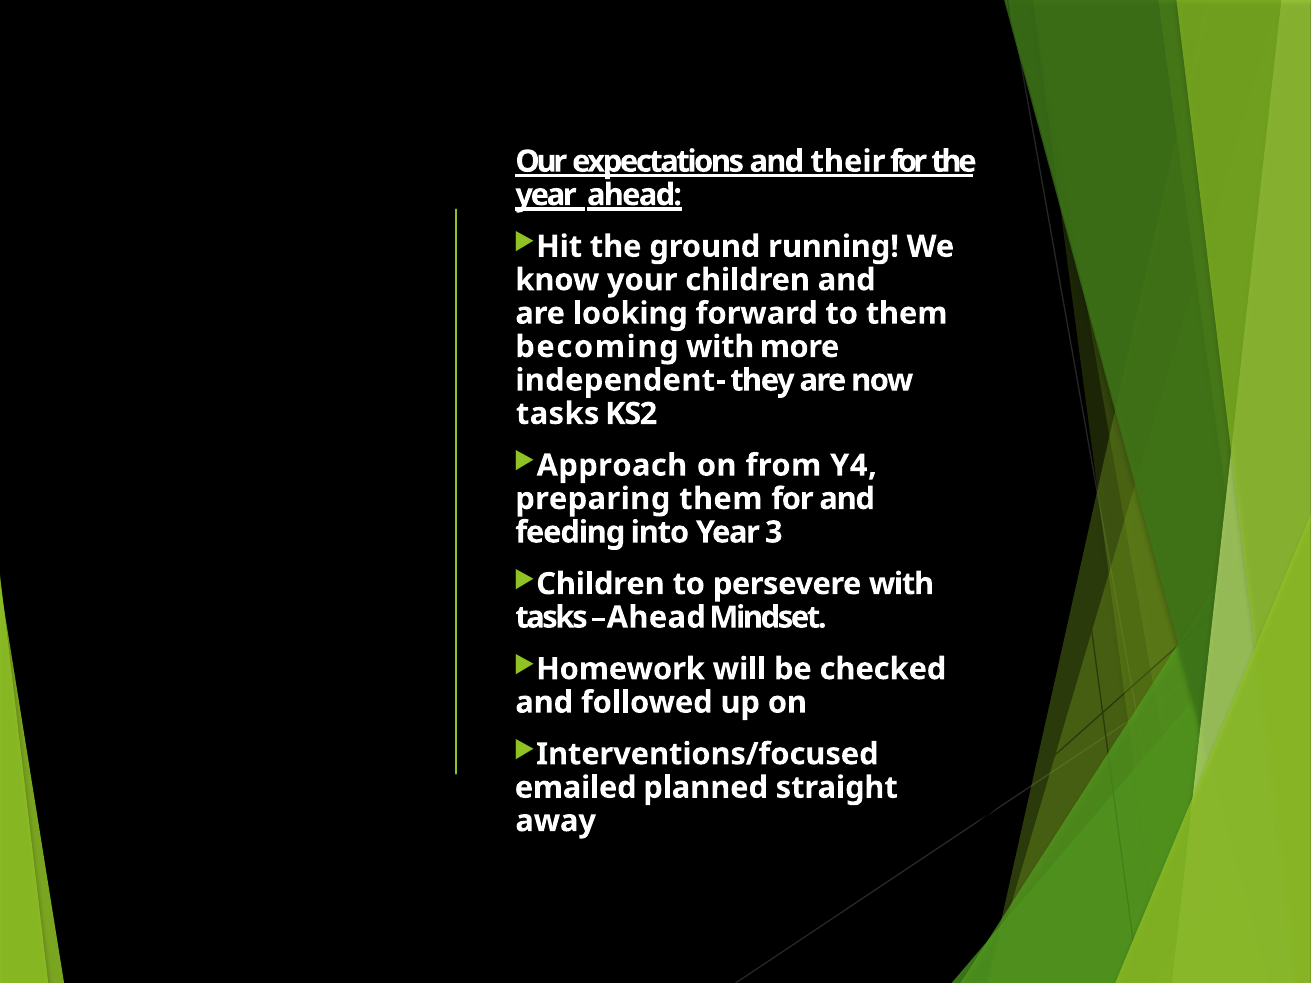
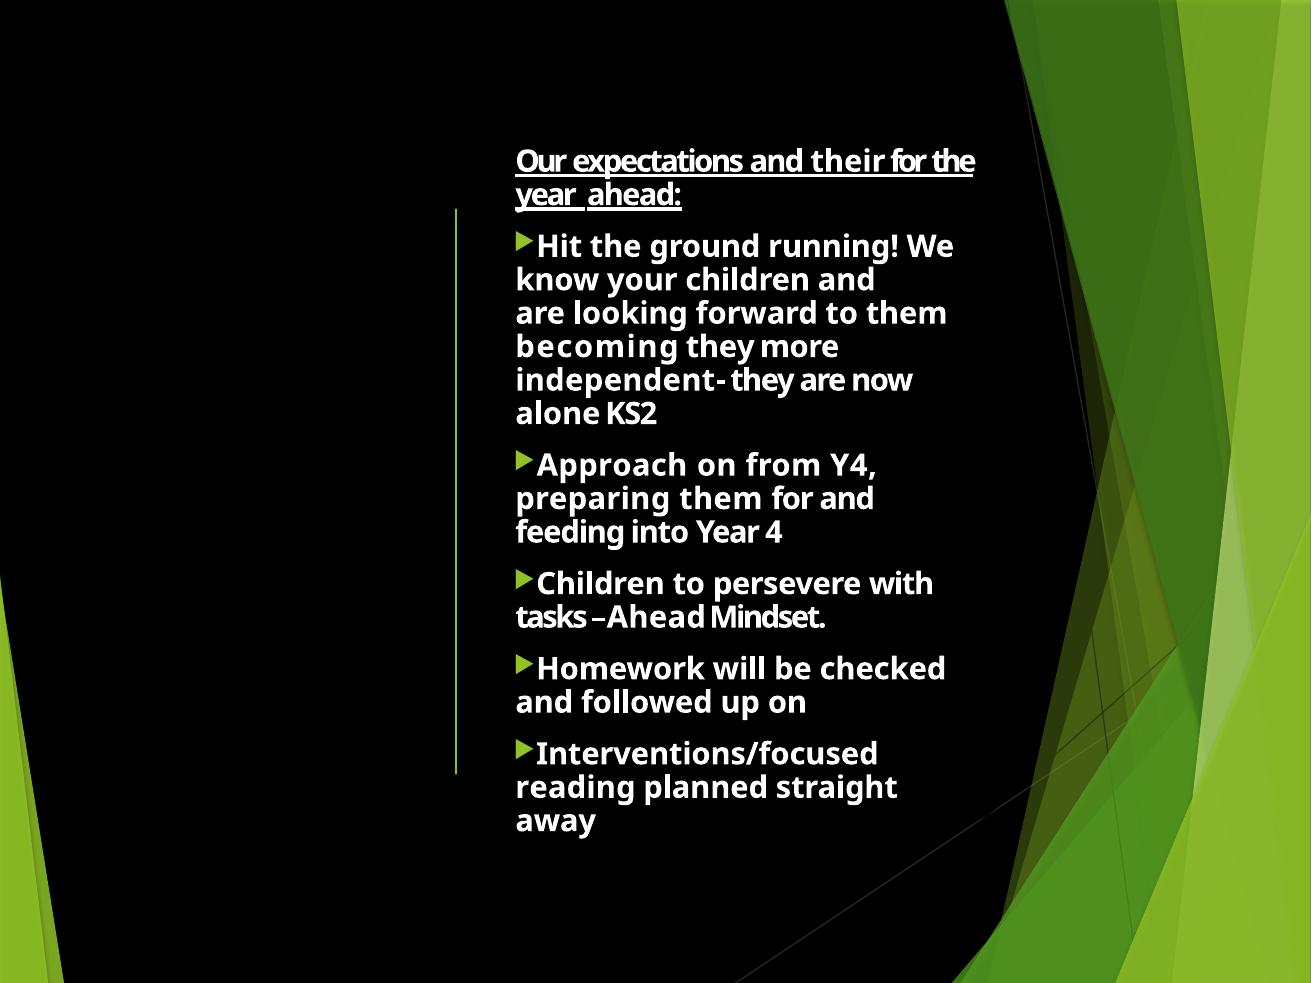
becoming with: with -> they (720, 347)
tasks: tasks -> alone (558, 414)
3: 3 -> 4 (774, 532)
emailed: emailed -> reading (575, 788)
